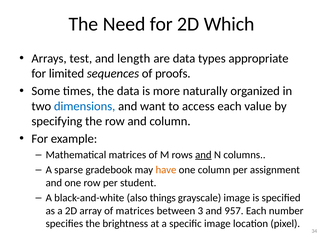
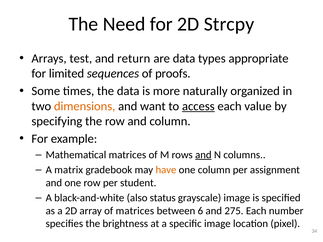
Which: Which -> Strcpy (229, 24)
length: length -> return (134, 58)
dimensions colour: blue -> orange (85, 106)
access underline: none -> present (198, 106)
sparse: sparse -> matrix (69, 170)
things: things -> status (163, 198)
3: 3 -> 6 (200, 211)
957: 957 -> 275 (234, 211)
